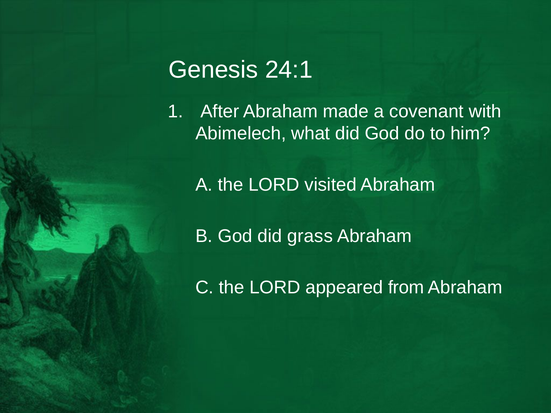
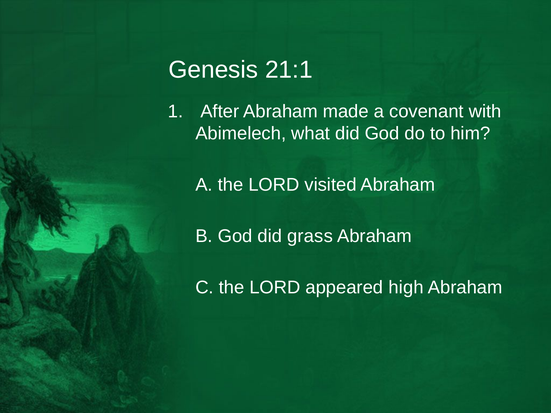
24:1: 24:1 -> 21:1 (289, 70)
from: from -> high (406, 288)
